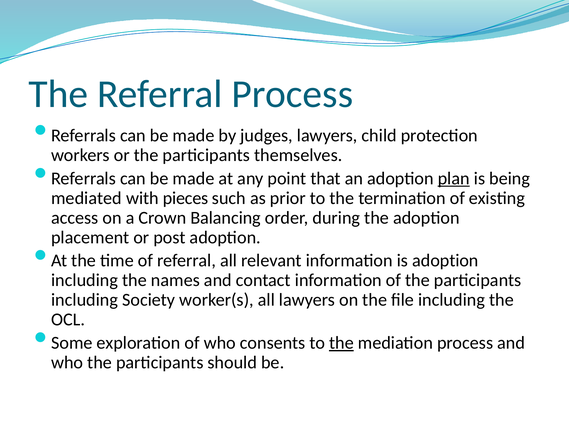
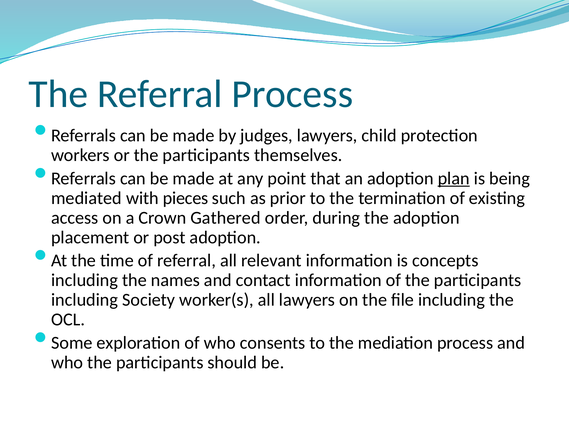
Balancing: Balancing -> Gathered (226, 218)
is adoption: adoption -> concepts (445, 260)
the underline: present -> none (341, 343)
